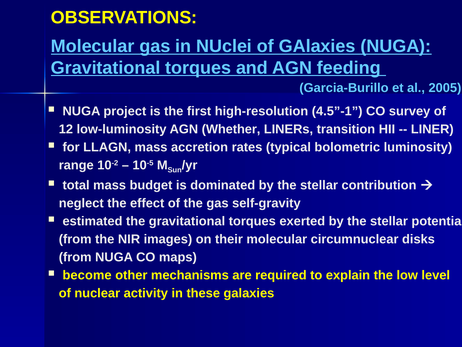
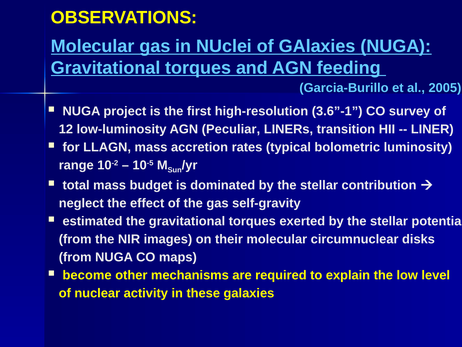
4.5”-1: 4.5”-1 -> 3.6”-1 (337, 111)
Whether: Whether -> Peculiar (231, 129)
